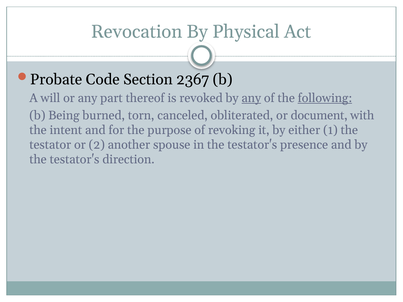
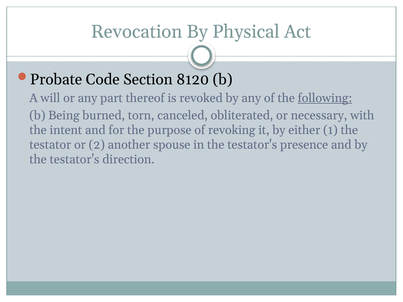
2367: 2367 -> 8120 (193, 79)
any underline: present -> none (251, 98)
document: document -> necessary (319, 115)
